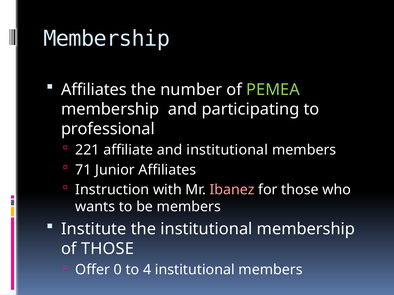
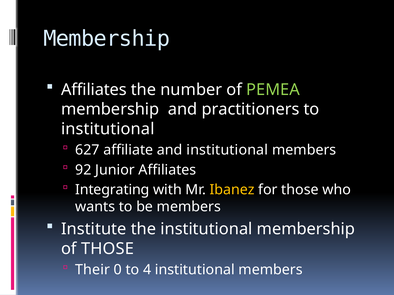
participating: participating -> practitioners (250, 109)
professional: professional -> institutional (108, 129)
221: 221 -> 627 (87, 150)
71: 71 -> 92 (83, 170)
Instruction: Instruction -> Integrating (112, 190)
Ibanez colour: pink -> yellow (232, 190)
Offer: Offer -> Their (93, 270)
